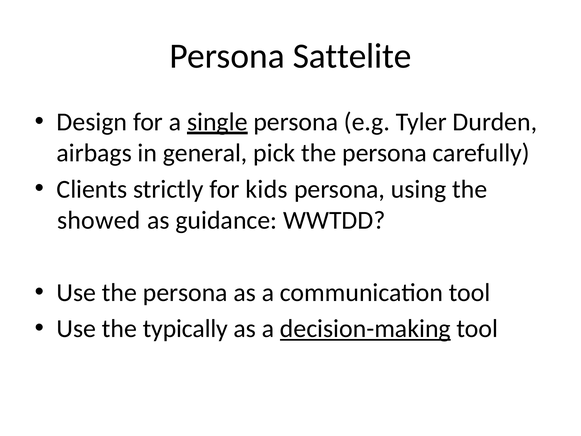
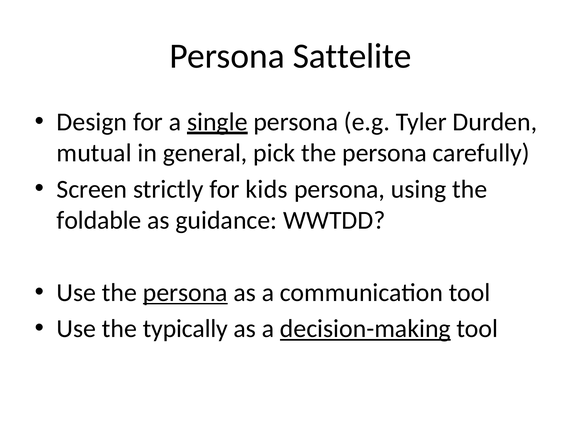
airbags: airbags -> mutual (94, 153)
Clients: Clients -> Screen (92, 189)
showed: showed -> foldable (99, 220)
persona underline: none -> present (185, 292)
